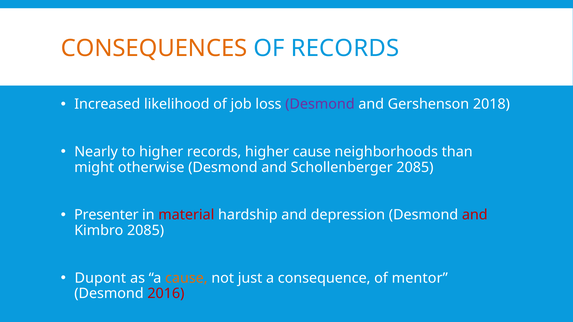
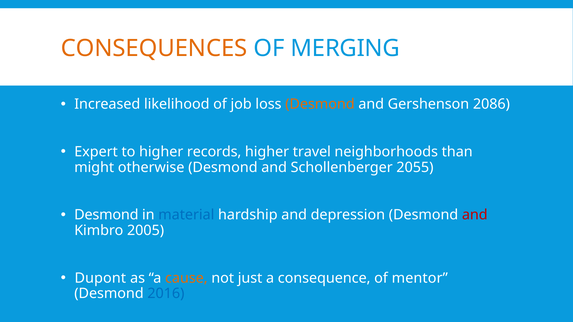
OF RECORDS: RECORDS -> MERGING (345, 48)
Desmond colour: purple -> orange (320, 104)
2018: 2018 -> 2086 (491, 104)
Nearly: Nearly -> Expert (96, 152)
higher cause: cause -> travel (312, 152)
Schollenberger 2085: 2085 -> 2055 (415, 167)
Presenter: Presenter -> Desmond (106, 215)
material colour: red -> blue (186, 215)
Kimbro 2085: 2085 -> 2005 (146, 231)
2016 colour: red -> blue (166, 294)
